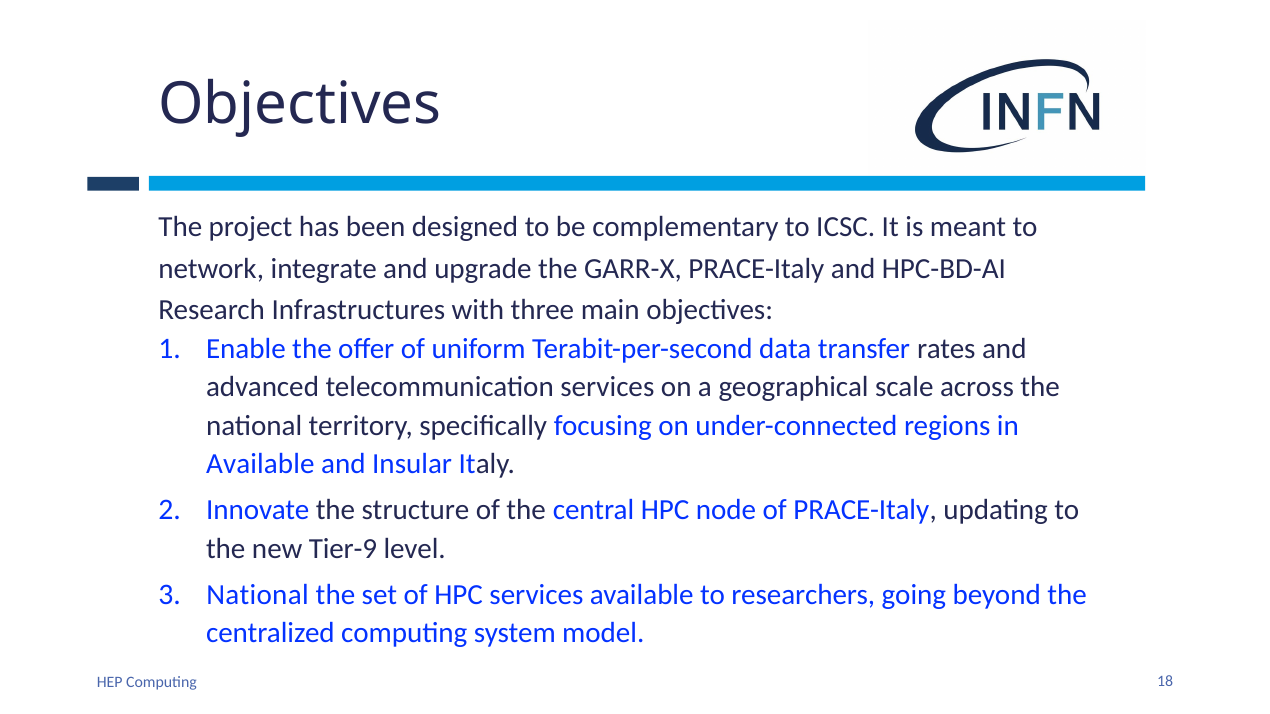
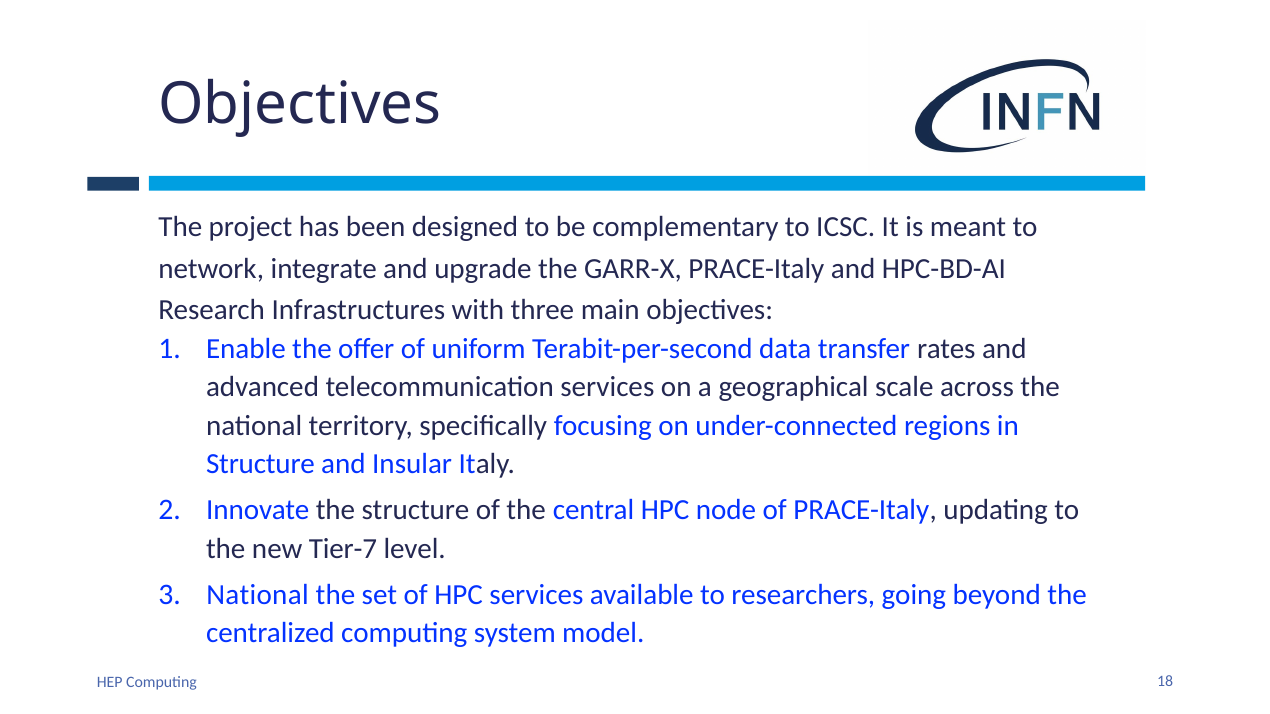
Available: Available -> Structure (261, 464)
Tier-9: Tier-9 -> Tier-7 (343, 549)
